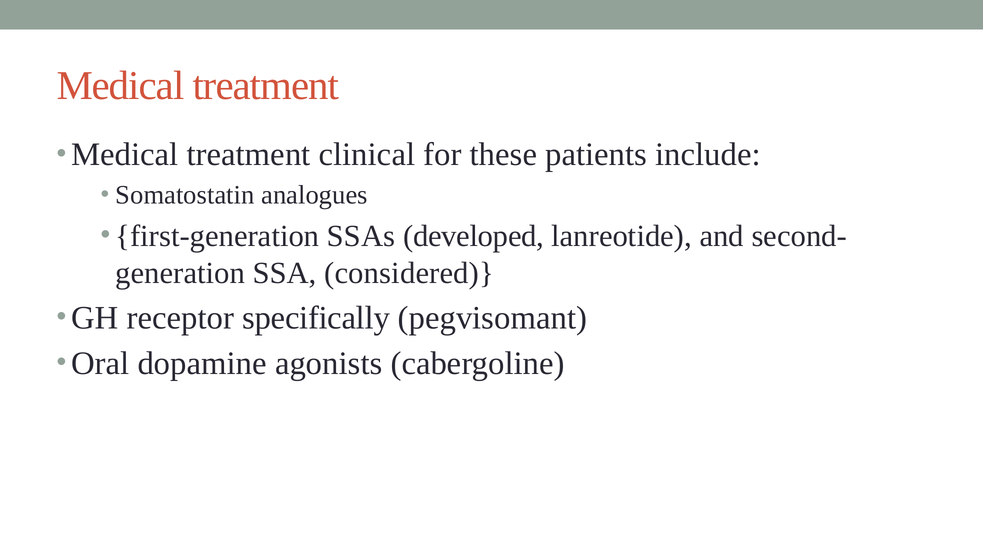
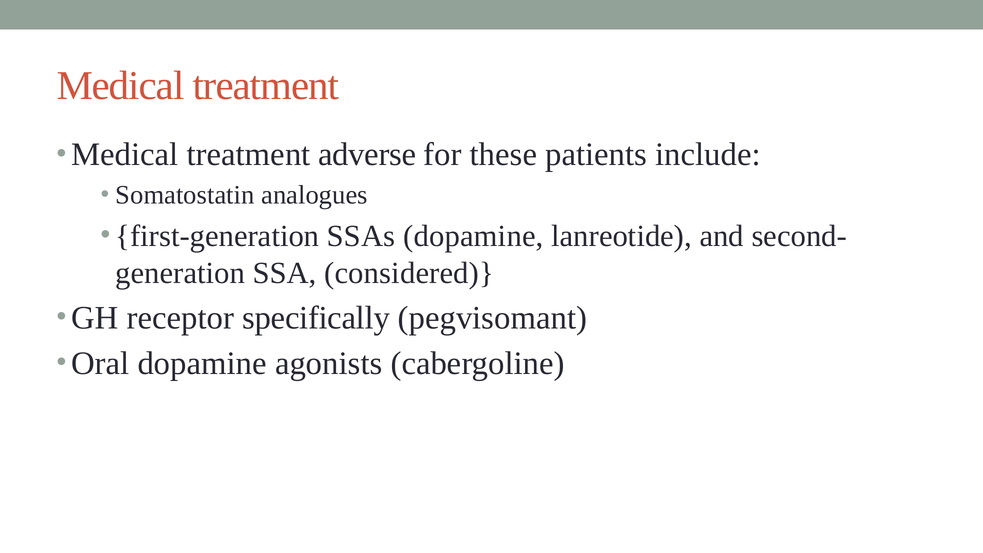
clinical: clinical -> adverse (367, 155)
SSAs developed: developed -> dopamine (473, 236)
